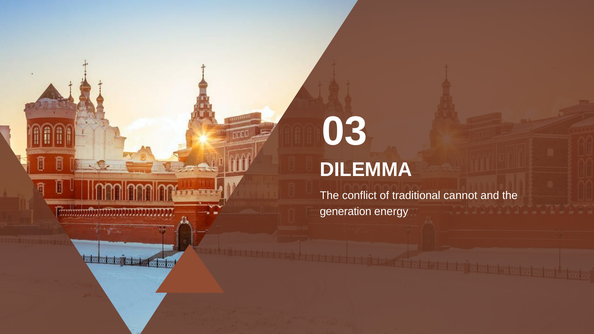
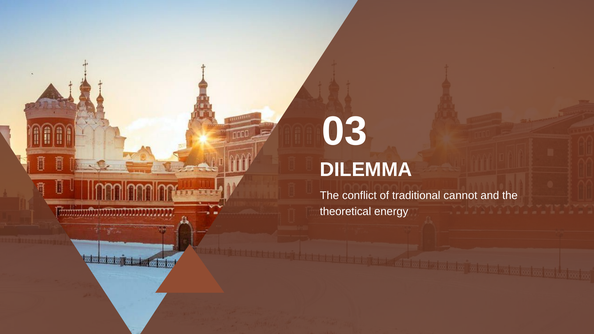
generation: generation -> theoretical (346, 212)
